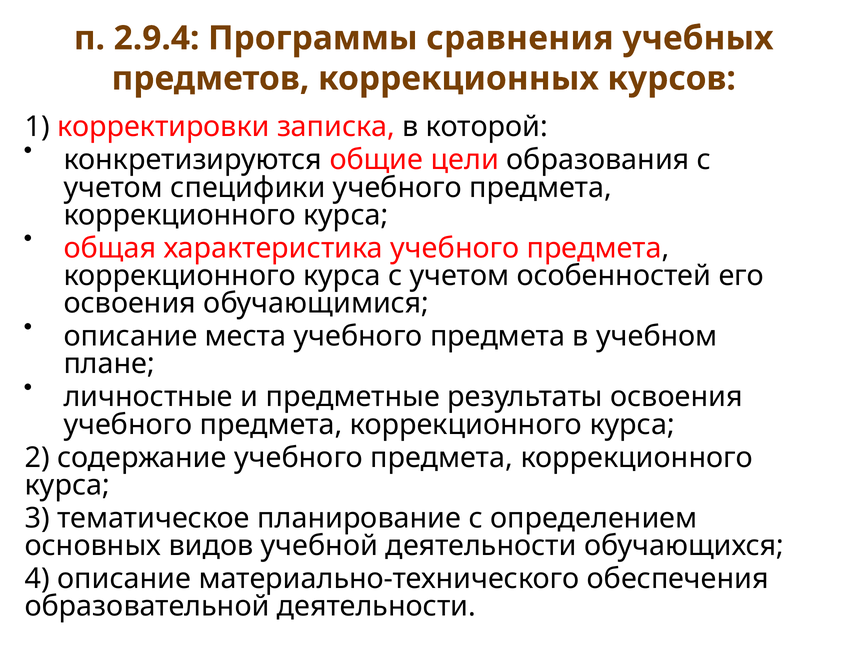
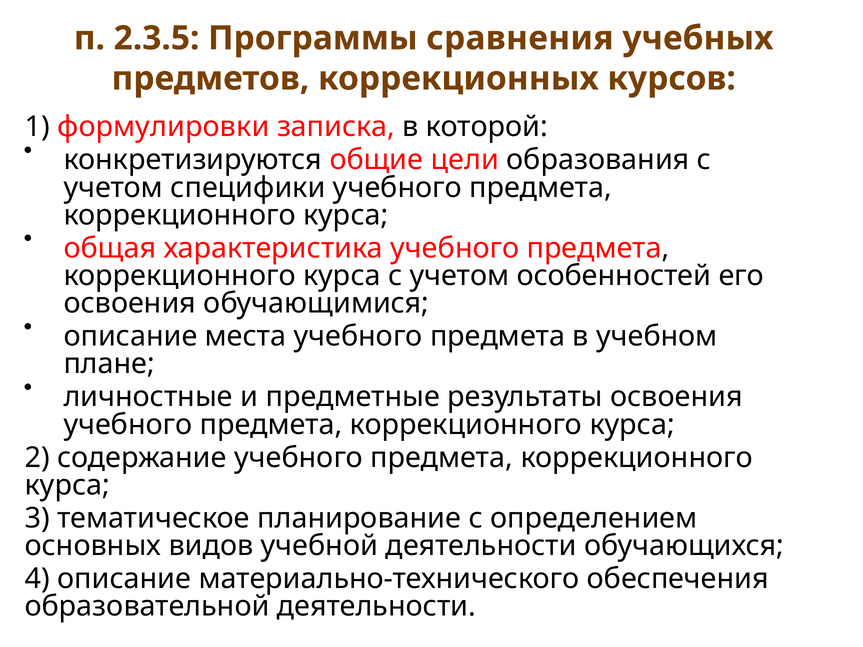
2.9.4: 2.9.4 -> 2.3.5 (157, 38)
корректировки: корректировки -> формулировки (163, 127)
